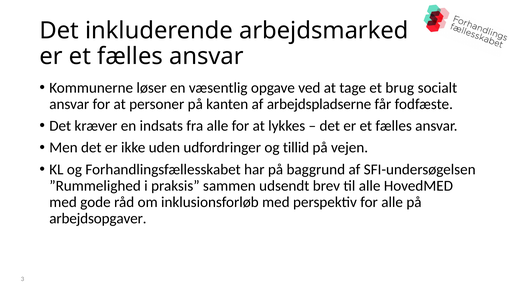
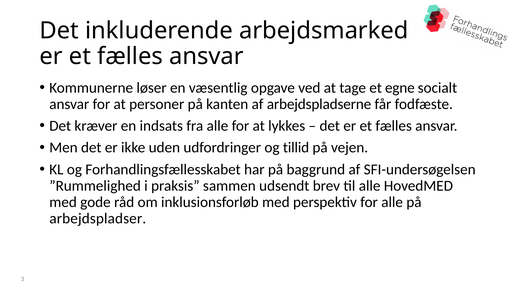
brug: brug -> egne (400, 88)
arbejdsopgaver: arbejdsopgaver -> arbejdspladser (98, 218)
